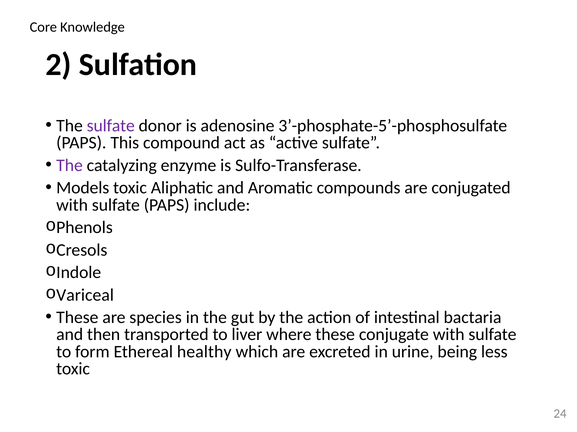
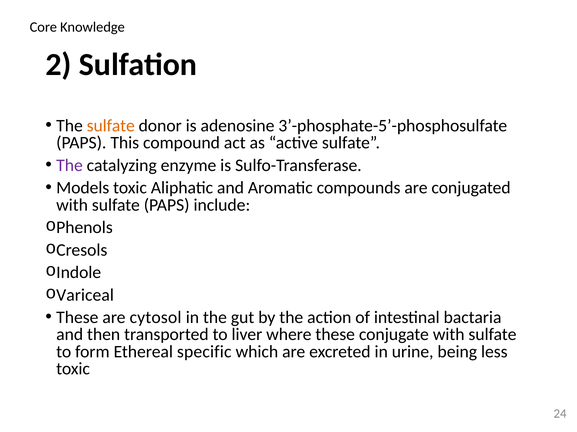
sulfate colour: purple -> orange (111, 126)
species: species -> cytosol (156, 318)
healthy: healthy -> specific (204, 352)
